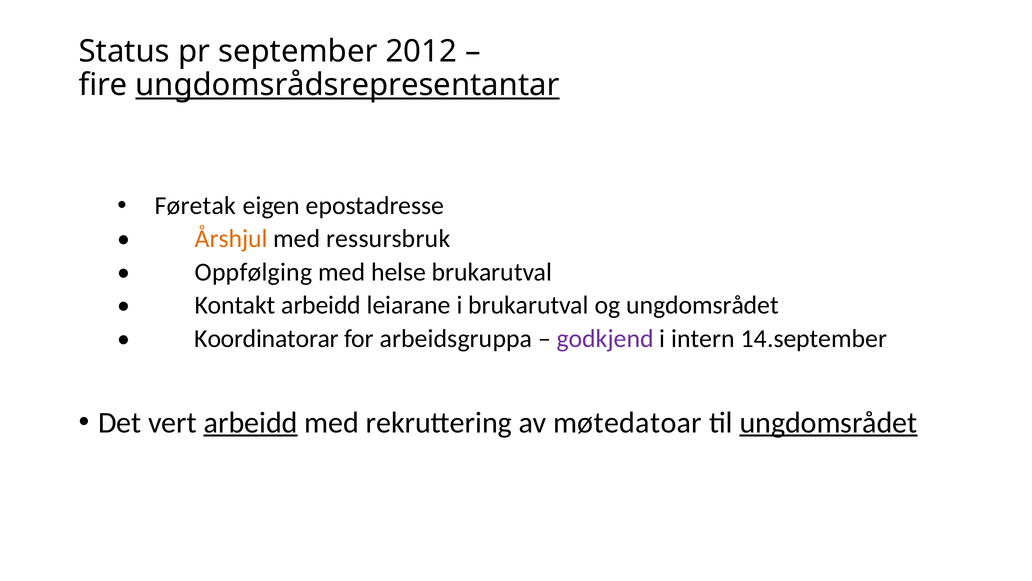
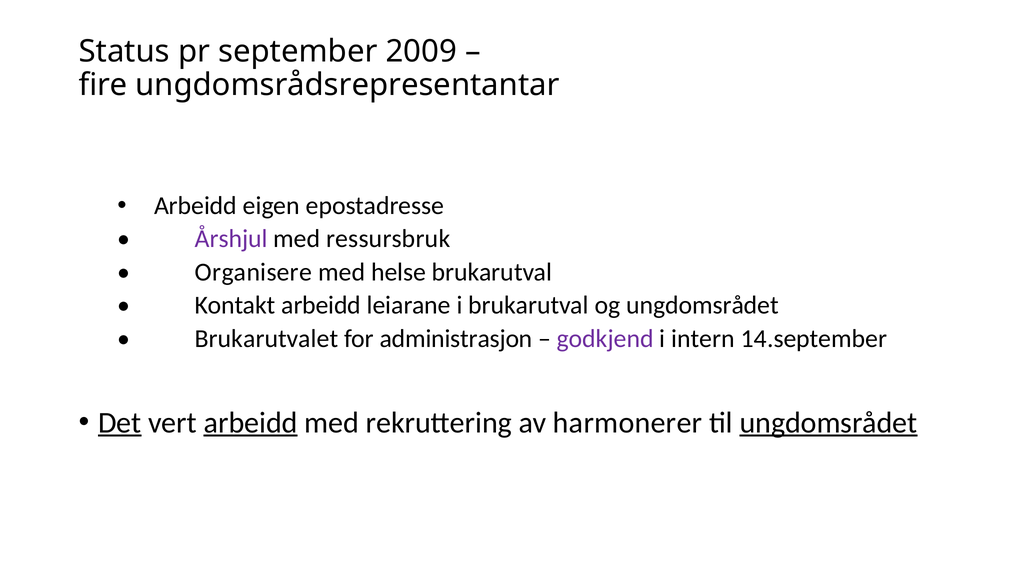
2012: 2012 -> 2009 (421, 51)
ungdomsrådsrepresentantar underline: present -> none (347, 85)
Føretak: Føretak -> Arbeidd (196, 205)
Årshjul colour: orange -> purple (231, 239)
Oppfølging: Oppfølging -> Organisere (254, 272)
Koordinatorar: Koordinatorar -> Brukarutvalet (266, 338)
arbeidsgruppa: arbeidsgruppa -> administrasjon (456, 338)
Det underline: none -> present (120, 422)
møtedatoar: møtedatoar -> harmonerer (628, 422)
